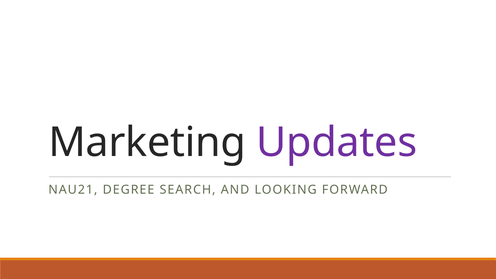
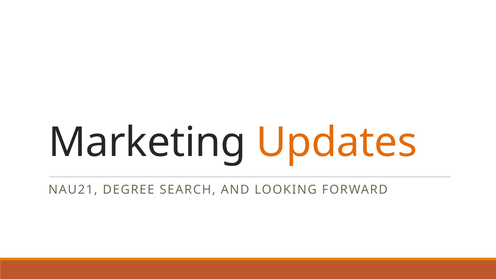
Updates colour: purple -> orange (337, 143)
